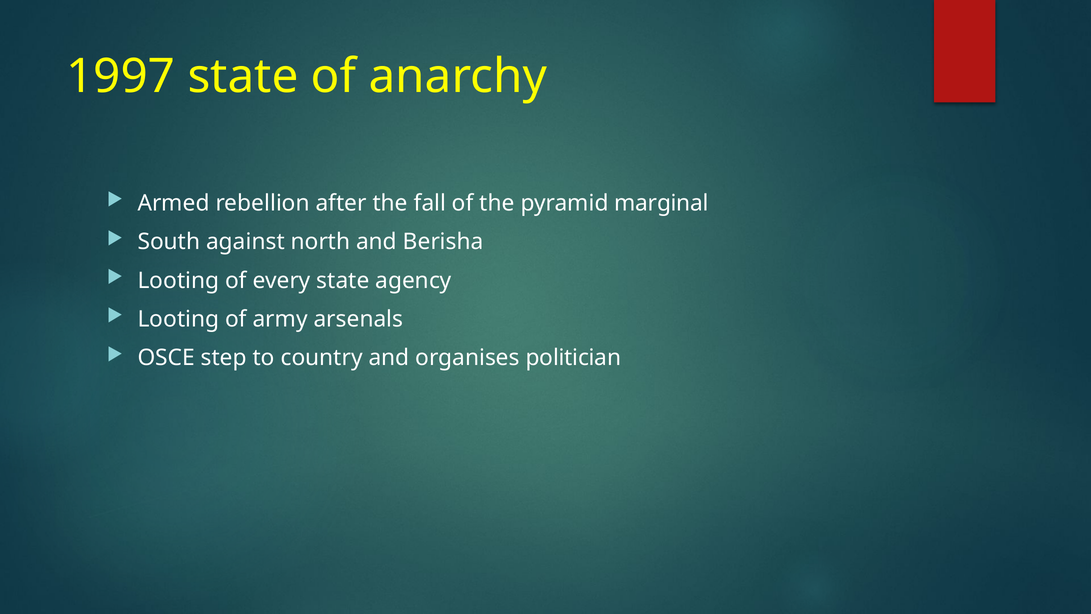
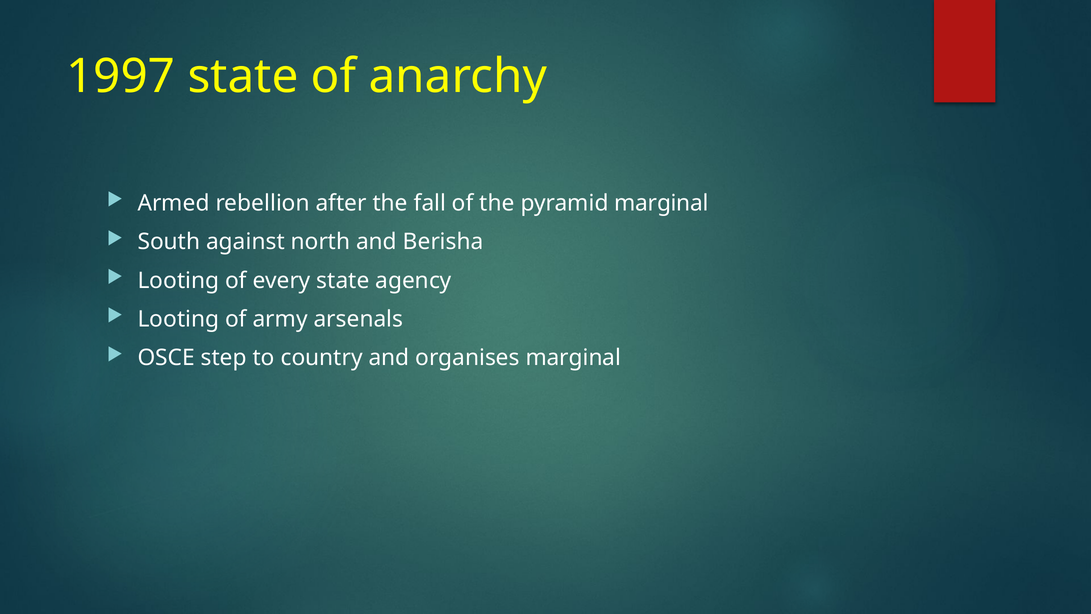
organises politician: politician -> marginal (573, 358)
